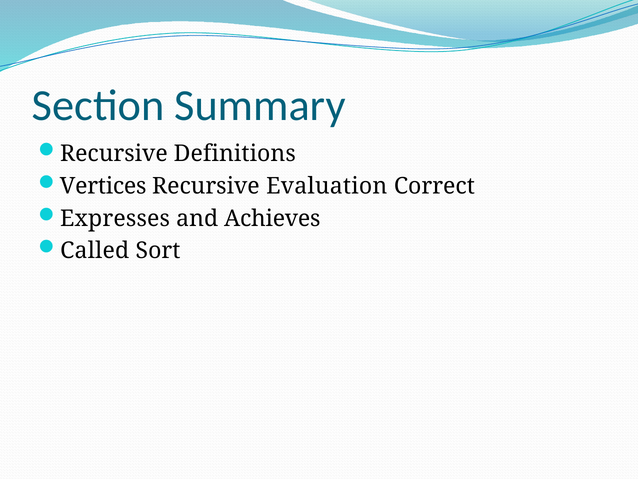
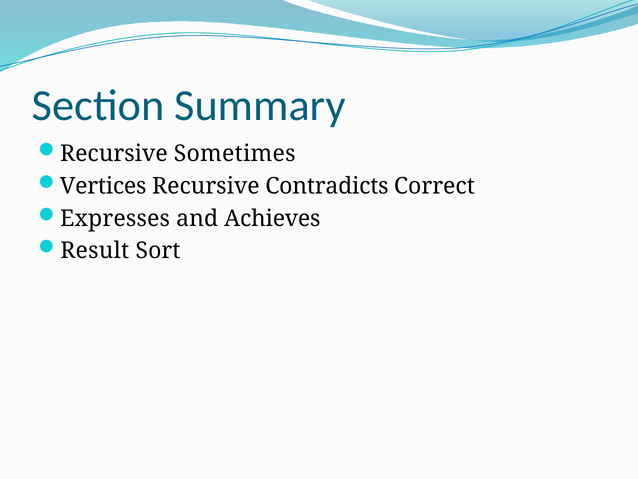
Definitions: Definitions -> Sometimes (235, 154)
Evaluation: Evaluation -> Contradicts (327, 186)
Called: Called -> Result (95, 251)
